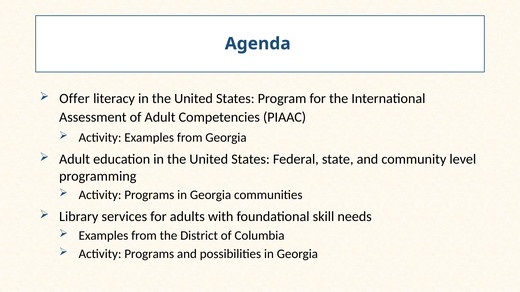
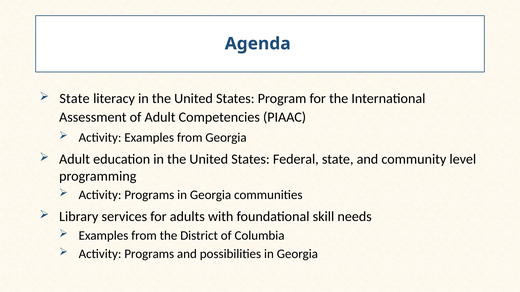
Offer: Offer -> State (75, 99)
